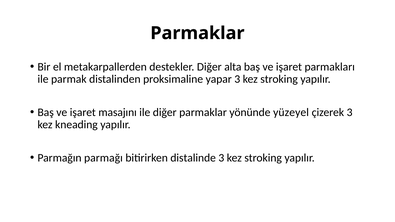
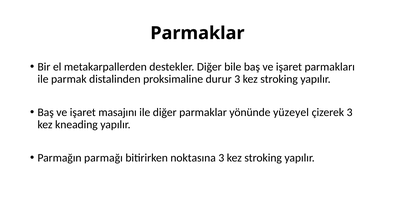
alta: alta -> bile (233, 67)
yapar: yapar -> durur (219, 79)
distalinde: distalinde -> noktasına (193, 158)
